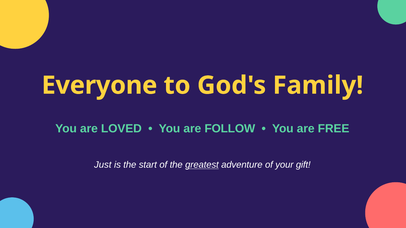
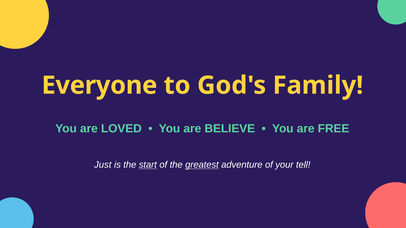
FOLLOW: FOLLOW -> BELIEVE (230, 129)
start underline: none -> present (148, 165)
gift: gift -> tell (303, 165)
